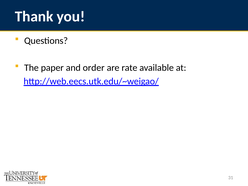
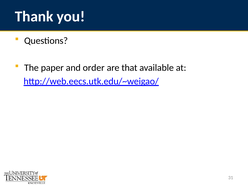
rate: rate -> that (129, 68)
